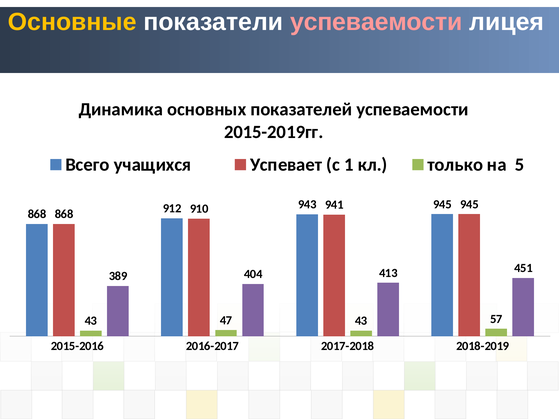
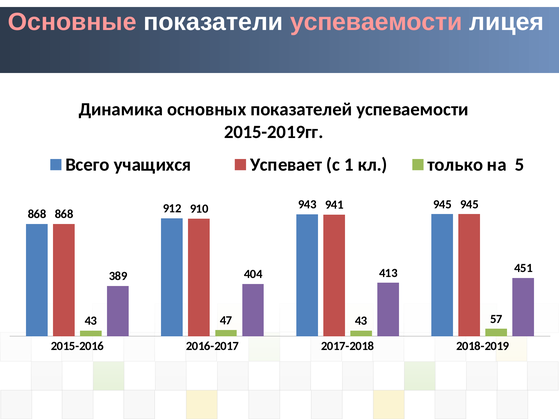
Основные colour: yellow -> pink (72, 22)
